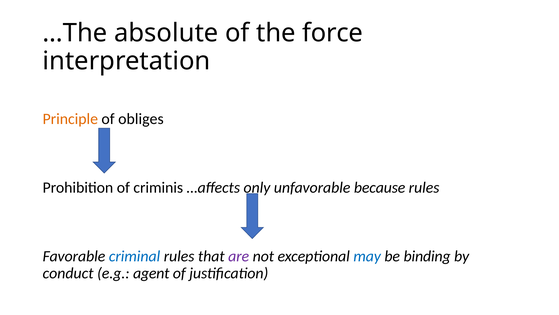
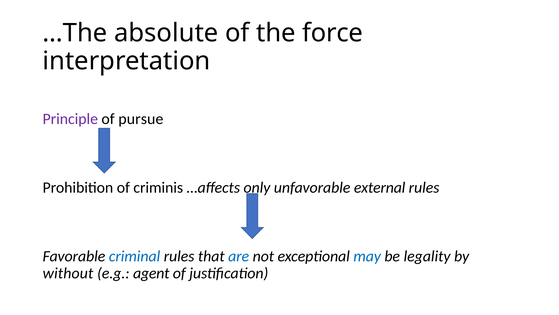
Principle colour: orange -> purple (70, 119)
obliges: obliges -> pursue (141, 119)
because: because -> external (380, 187)
are colour: purple -> blue (239, 256)
binding: binding -> legality (427, 256)
conduct: conduct -> without (68, 273)
